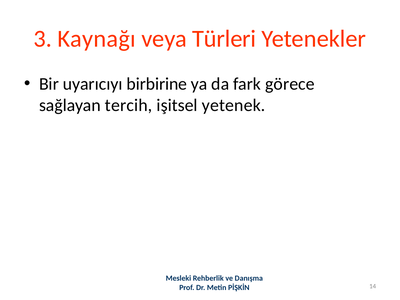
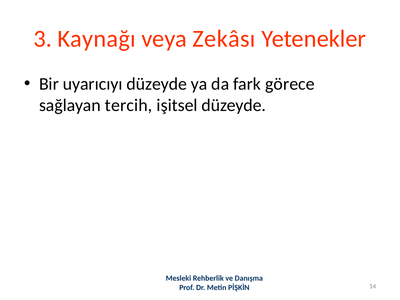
Türleri: Türleri -> Zekâsı (224, 39)
uyarıcıyı birbirine: birbirine -> düzeyde (157, 84)
işitsel yetenek: yetenek -> düzeyde (234, 105)
